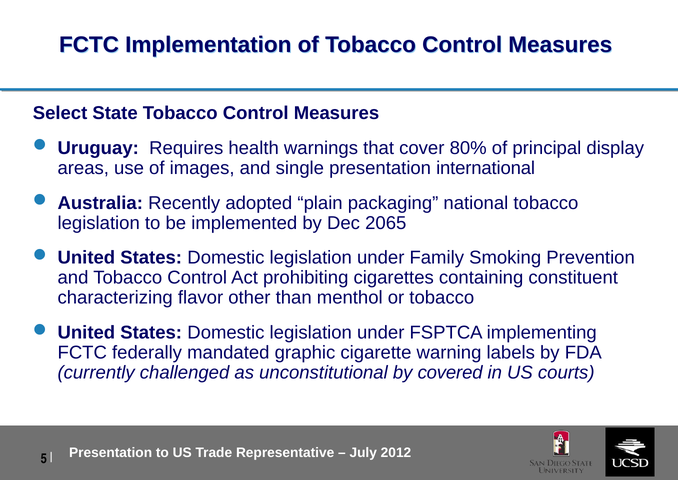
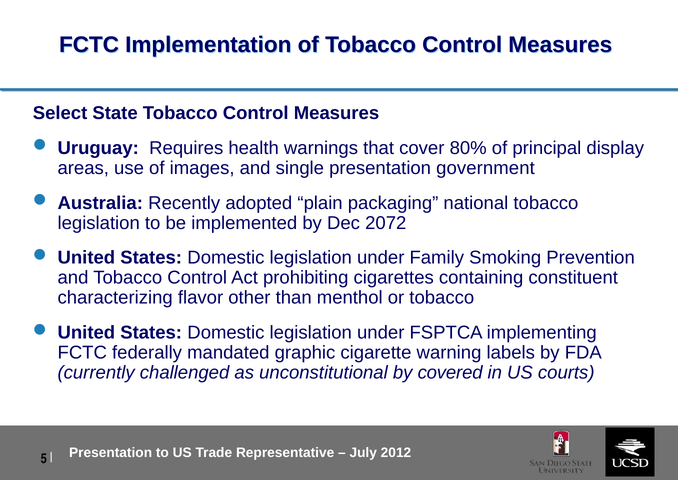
international: international -> government (485, 168)
2065: 2065 -> 2072 (386, 223)
